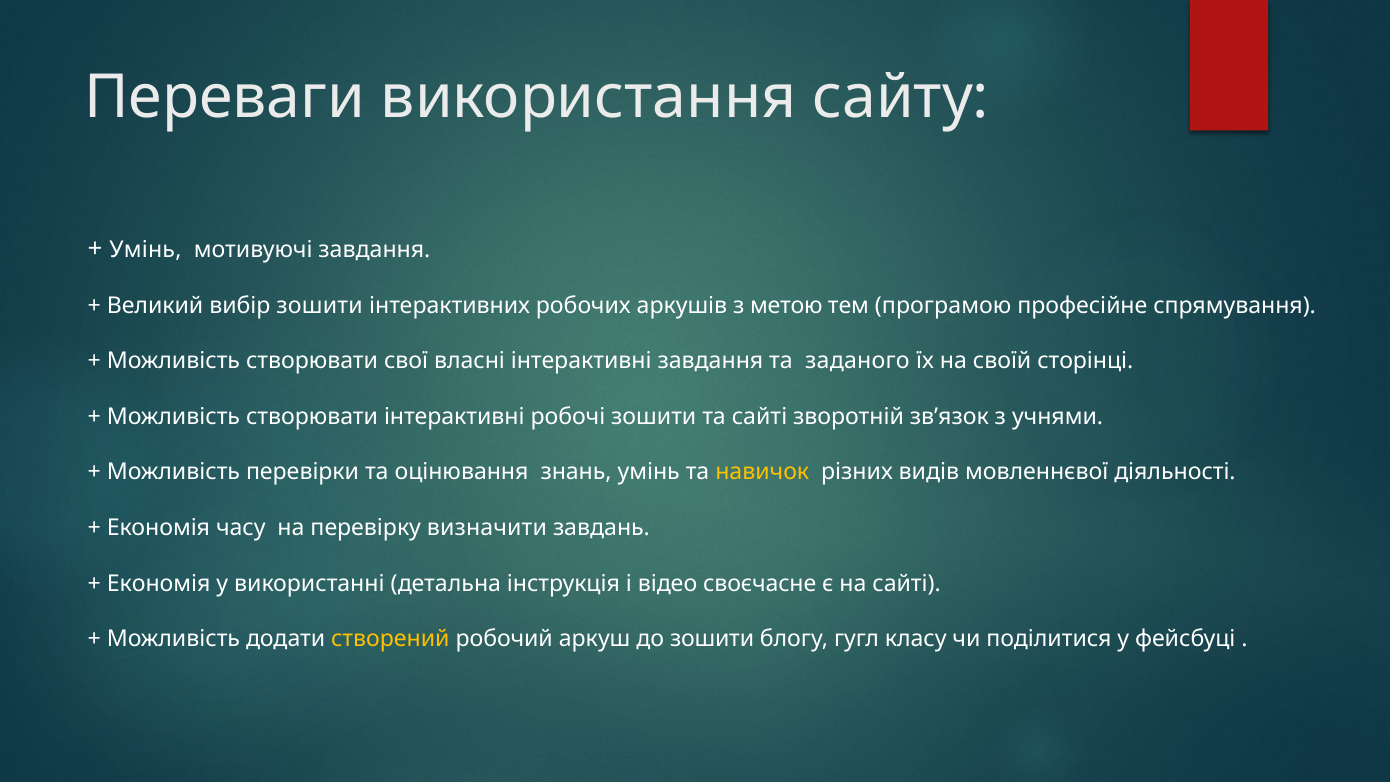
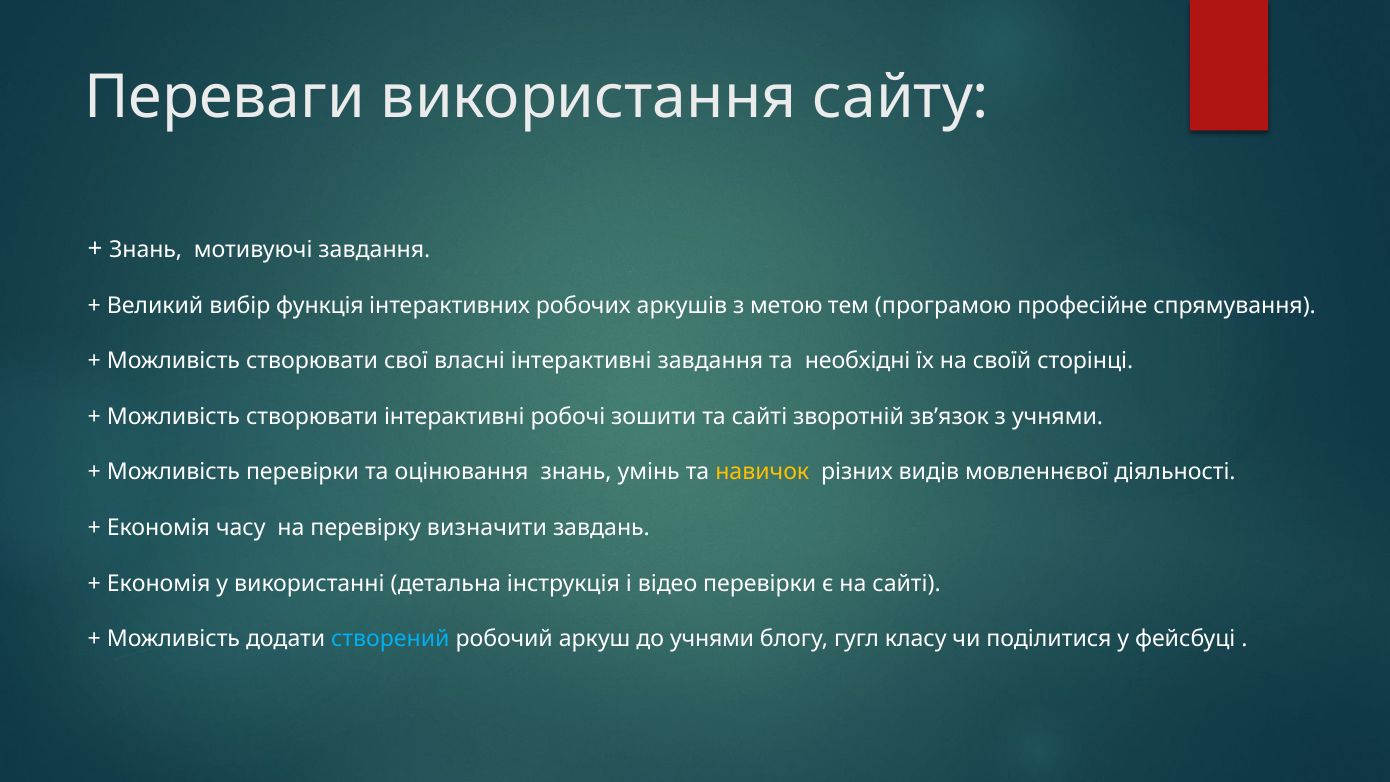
Умінь: Умінь -> Знань (146, 249)
вибір зошити: зошити -> функція (320, 306)
заданого: заданого -> необхідні (858, 361)
відео своєчасне: своєчасне -> перевірки (760, 583)
створений colour: yellow -> light blue (390, 639)
до зошити: зошити -> учнями (712, 639)
